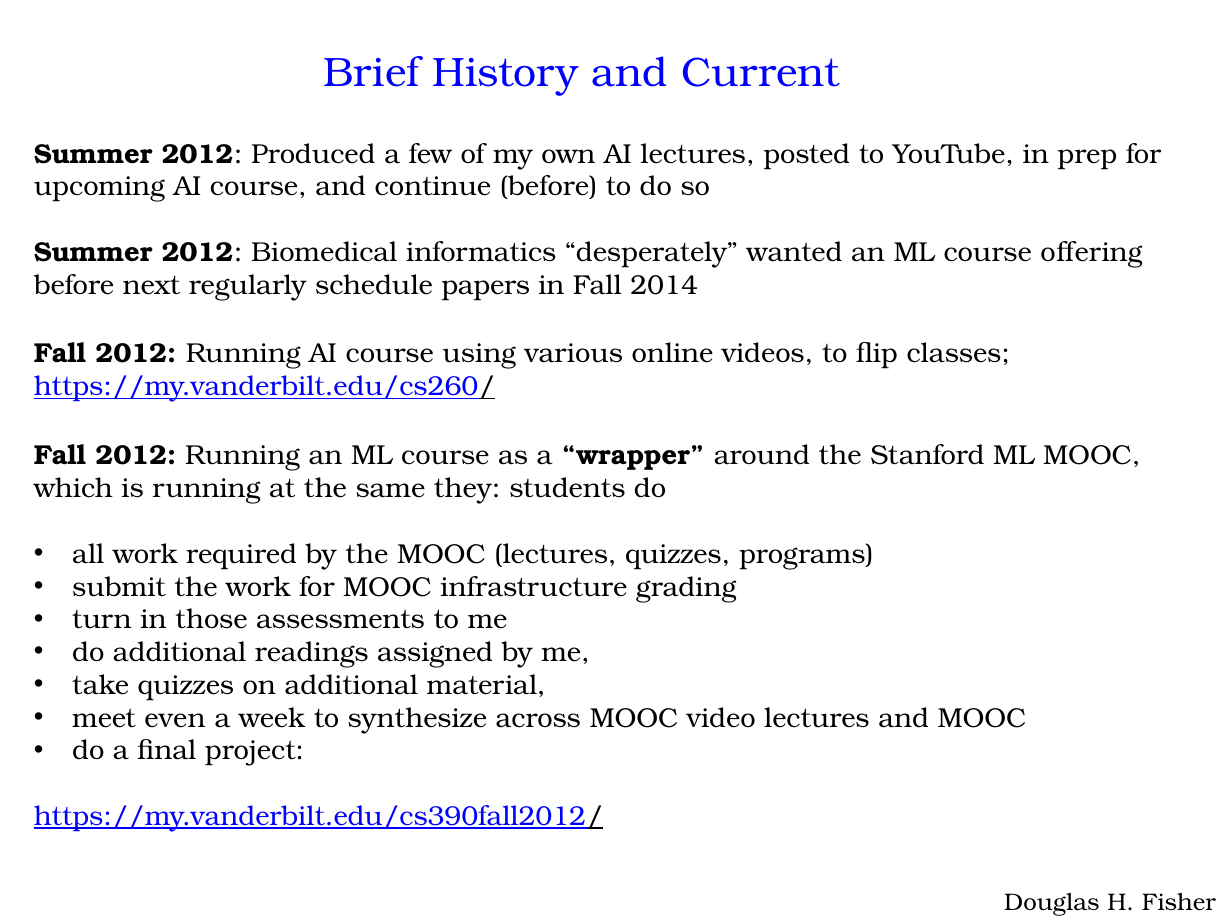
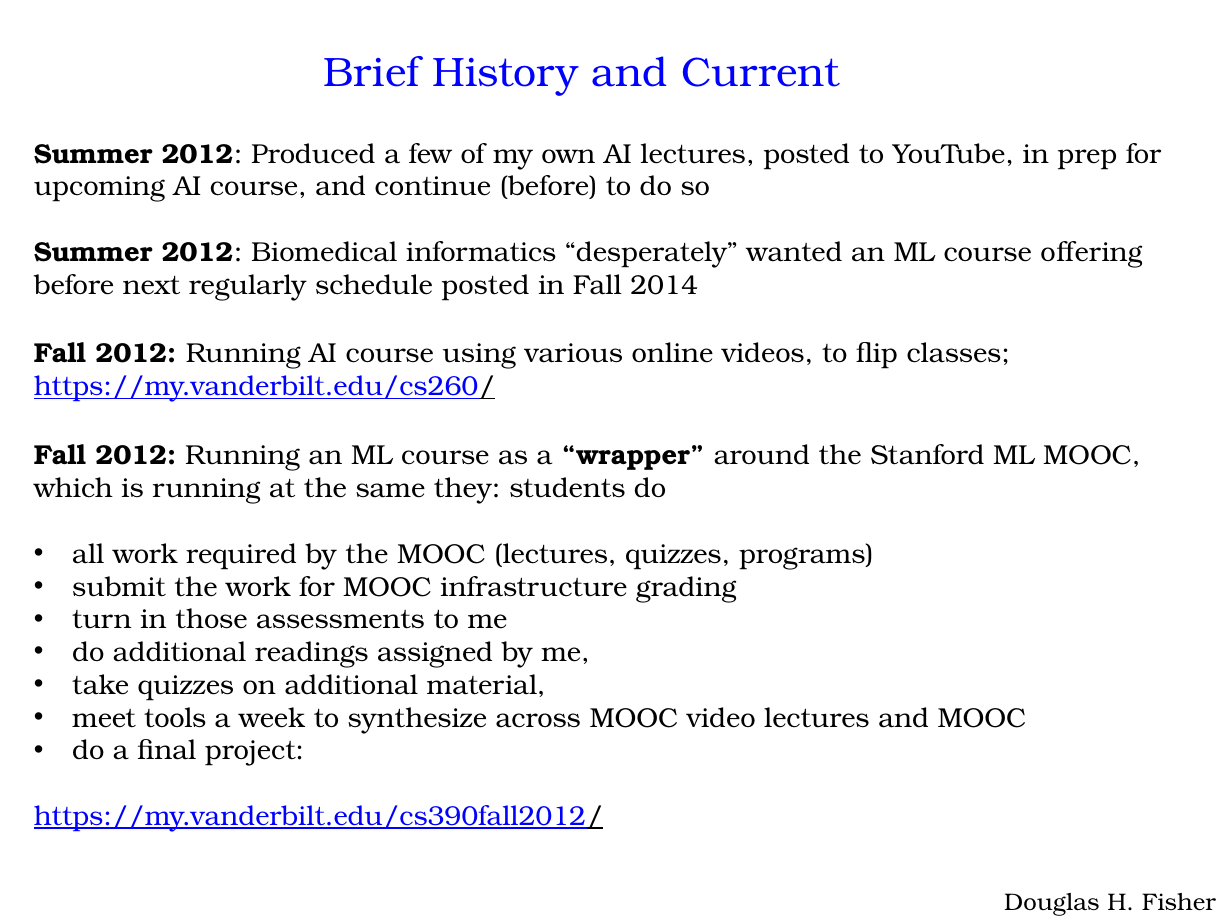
schedule papers: papers -> posted (485, 285)
even: even -> tools (175, 718)
